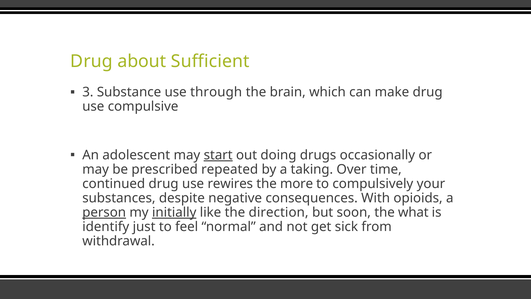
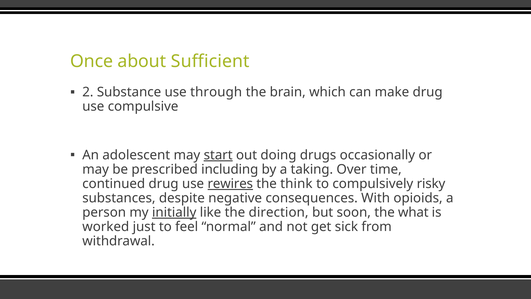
Drug: Drug -> Once (92, 61)
3: 3 -> 2 (88, 92)
repeated: repeated -> including (230, 169)
rewires underline: none -> present (230, 184)
more: more -> think (296, 184)
your: your -> risky (431, 184)
person underline: present -> none (104, 212)
identify: identify -> worked (106, 227)
